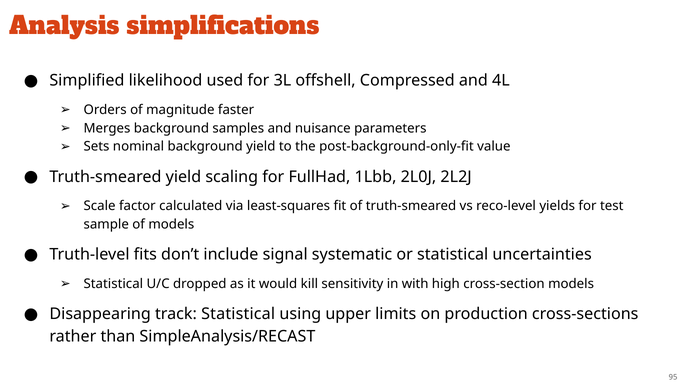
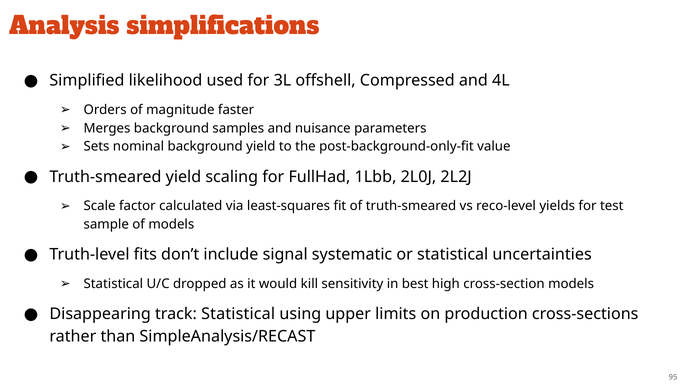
with: with -> best (415, 284)
